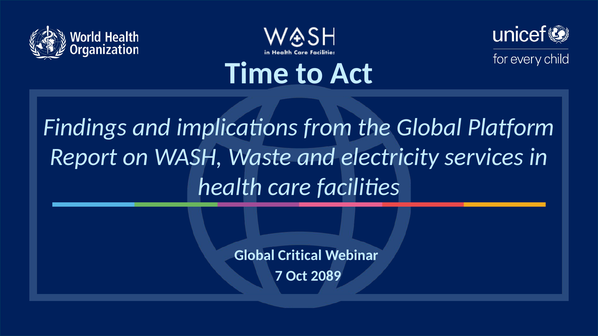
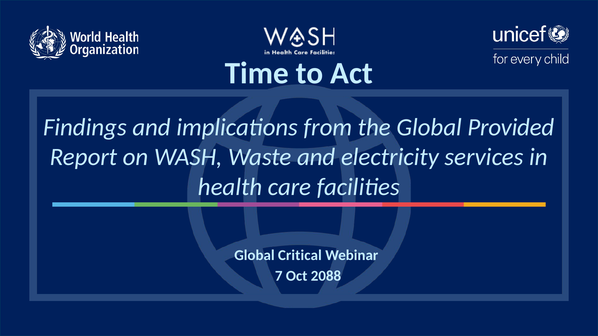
Platform: Platform -> Provided (511, 127)
2089: 2089 -> 2088 (326, 276)
